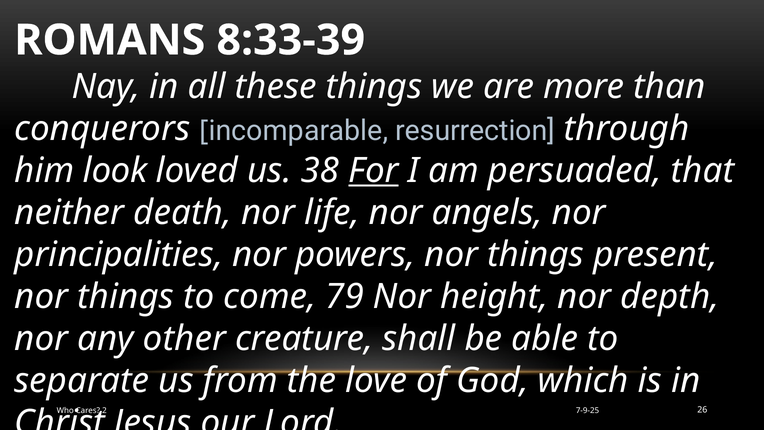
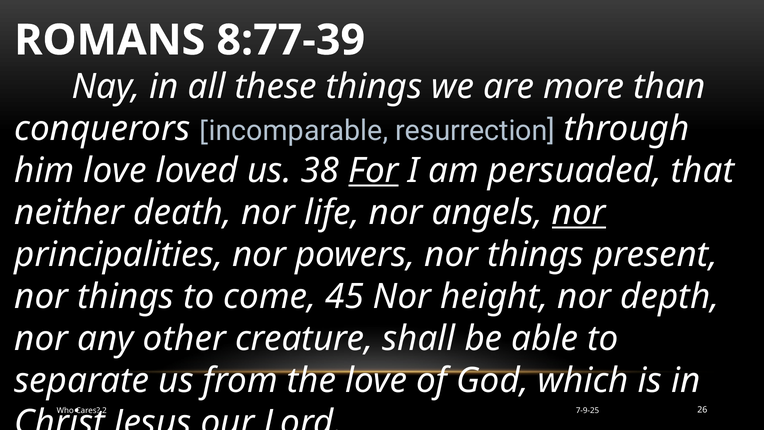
8:33-39: 8:33-39 -> 8:77-39 (291, 40)
him look: look -> love (115, 170)
nor underline: none -> present (579, 212)
79: 79 -> 45 (345, 296)
